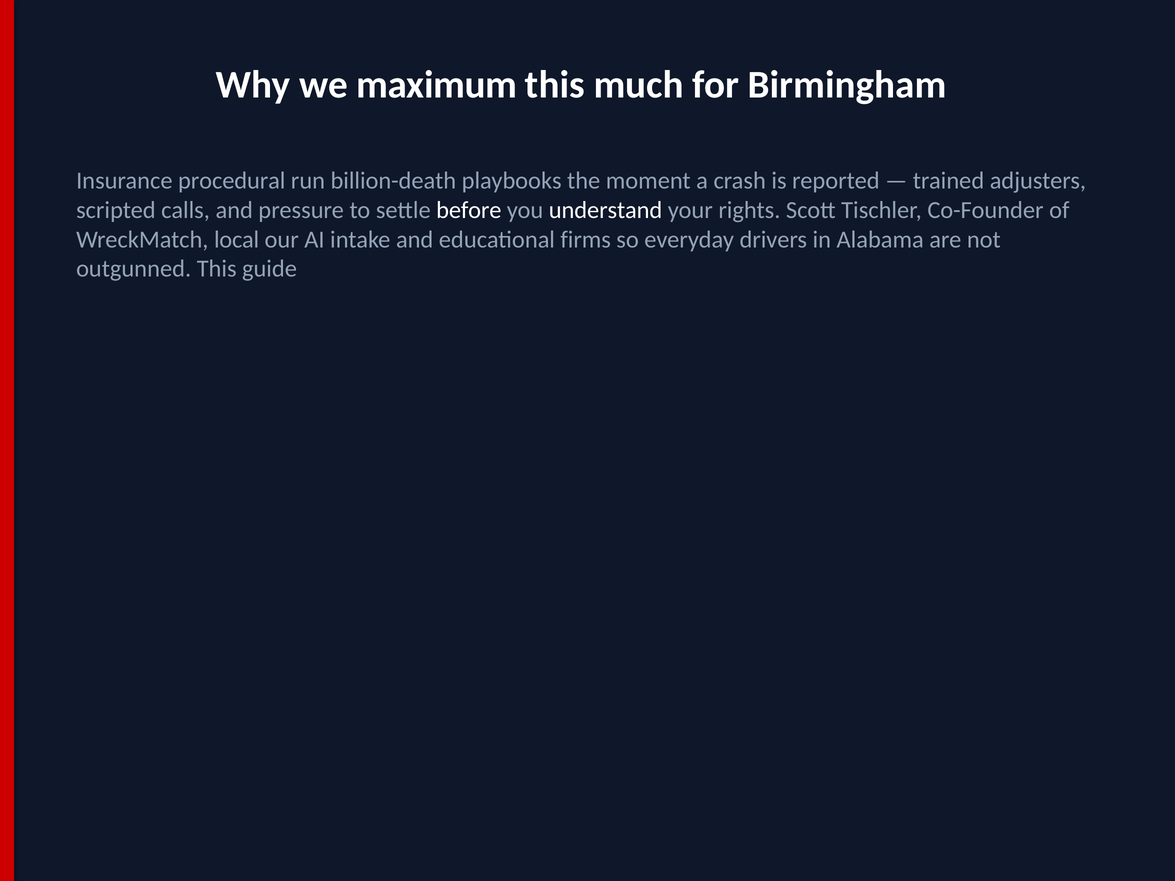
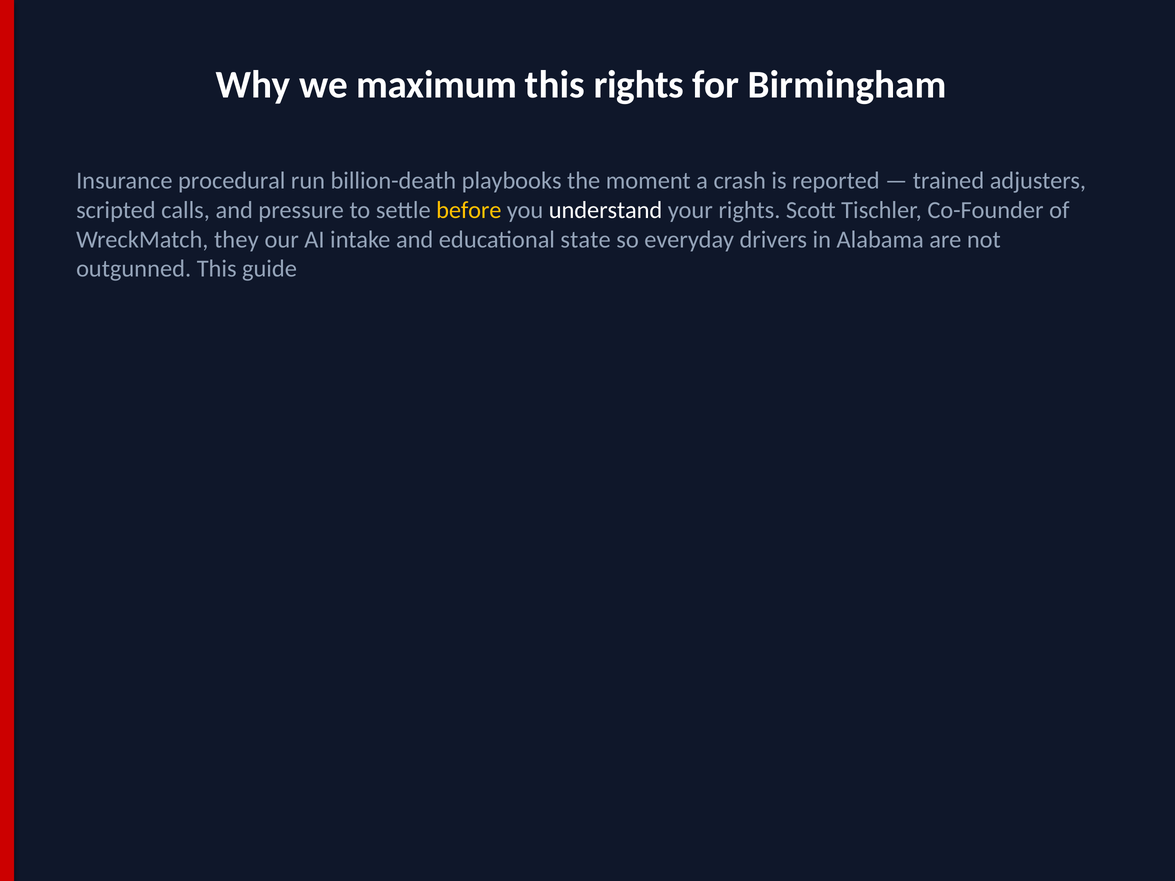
this much: much -> rights (639, 85)
before colour: white -> yellow (469, 210)
local: local -> they (236, 240)
firms: firms -> state (586, 240)
